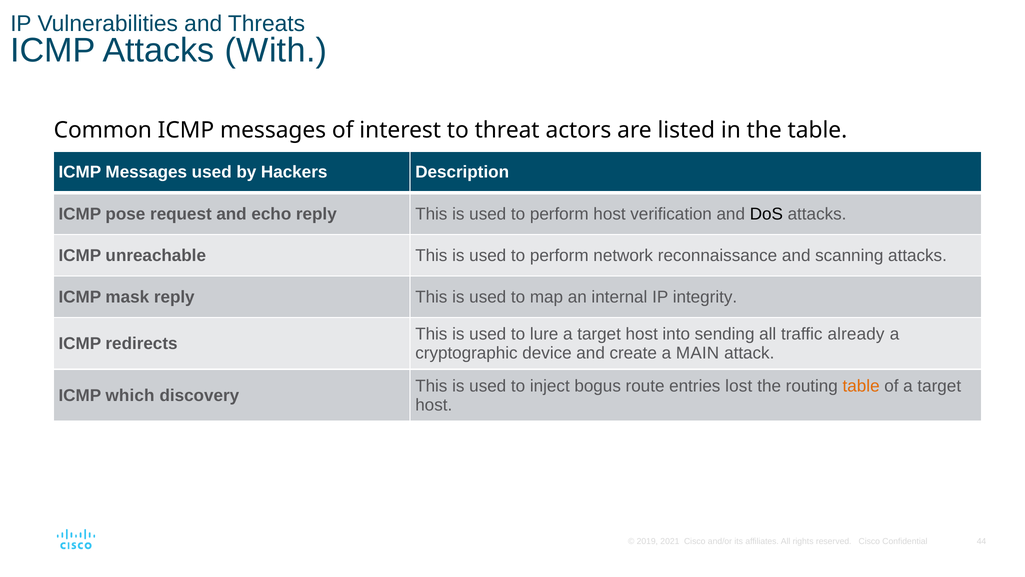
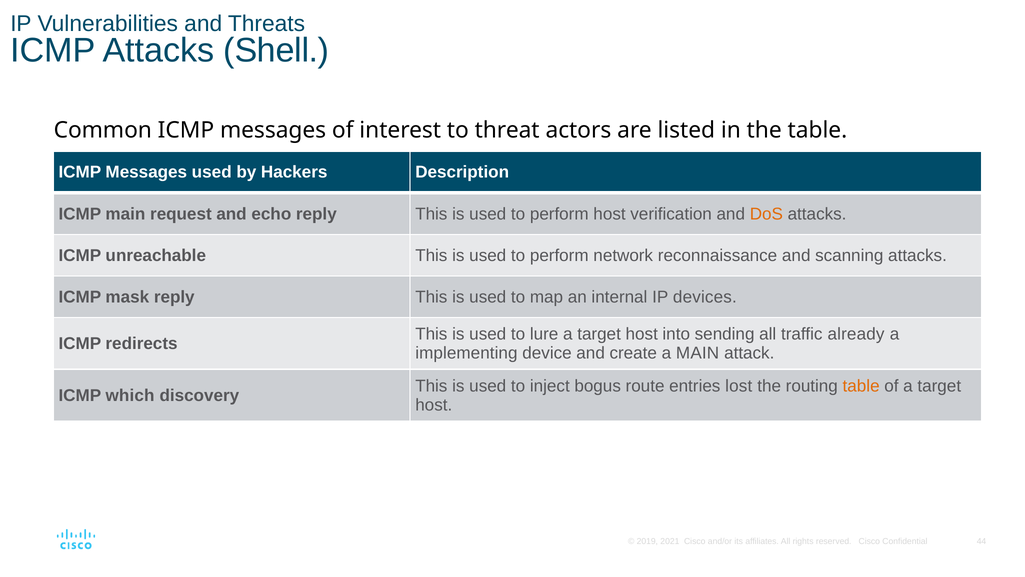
With: With -> Shell (276, 50)
ICMP pose: pose -> main (125, 214)
DoS colour: black -> orange (766, 214)
integrity: integrity -> devices (705, 297)
cryptographic: cryptographic -> implementing (466, 353)
